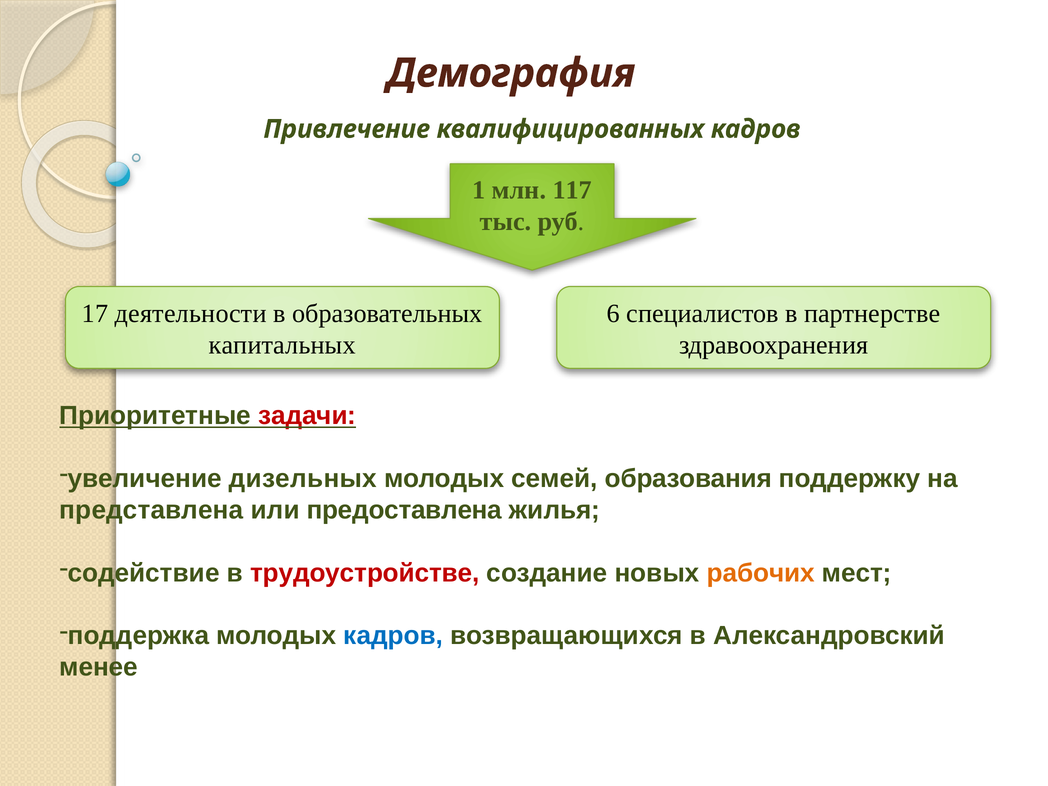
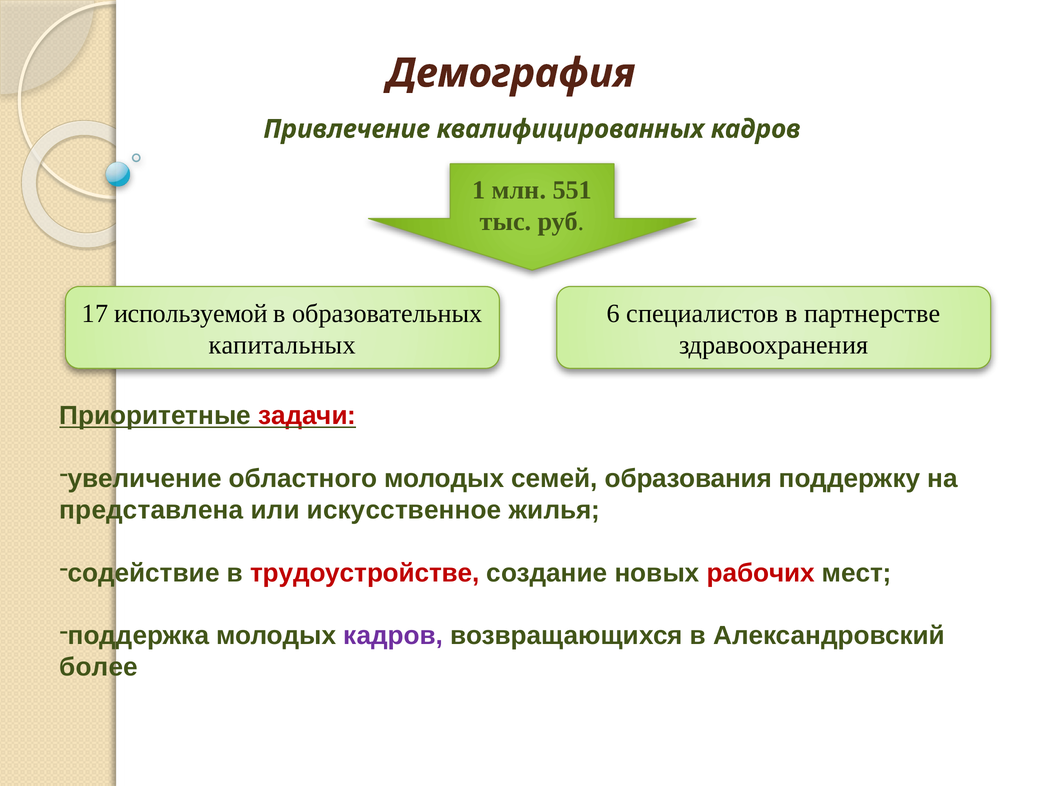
117: 117 -> 551 (572, 190)
деятельности: деятельности -> используемой (191, 314)
дизельных: дизельных -> областного (303, 479)
предоставлена: предоставлена -> искусственное (404, 510)
рабочих colour: orange -> red (761, 573)
кадров colour: blue -> purple (393, 636)
менее: менее -> более (99, 667)
